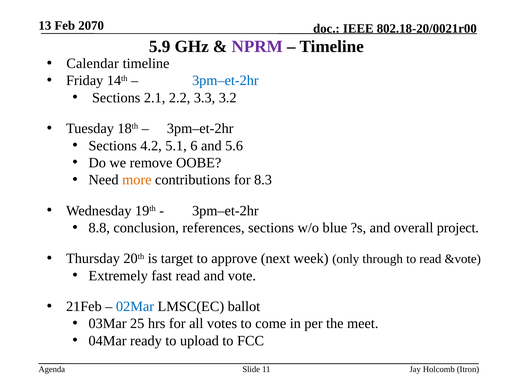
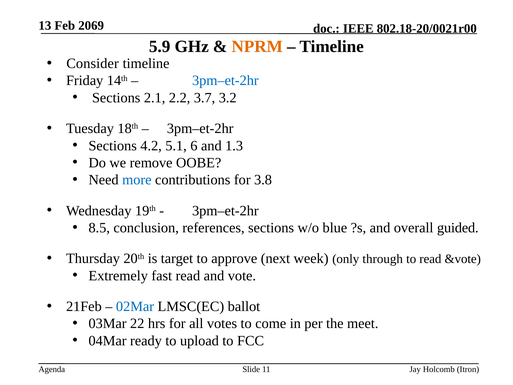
2070: 2070 -> 2069 (91, 26)
NPRM colour: purple -> orange (257, 47)
Calendar: Calendar -> Consider (93, 63)
3.3: 3.3 -> 3.7 (205, 98)
5.6: 5.6 -> 1.3 (234, 146)
more colour: orange -> blue (137, 180)
8.3: 8.3 -> 3.8 (263, 180)
8.8: 8.8 -> 8.5 (99, 228)
project: project -> guided (458, 228)
25: 25 -> 22 (137, 323)
